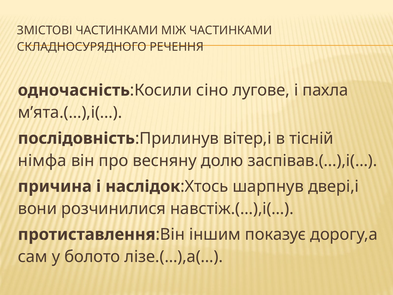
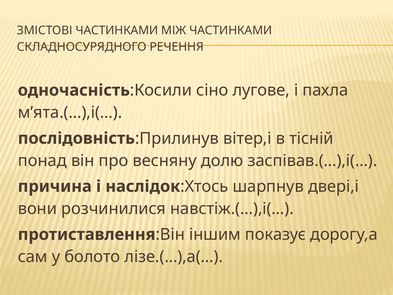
німфа: німфа -> понад (42, 160)
